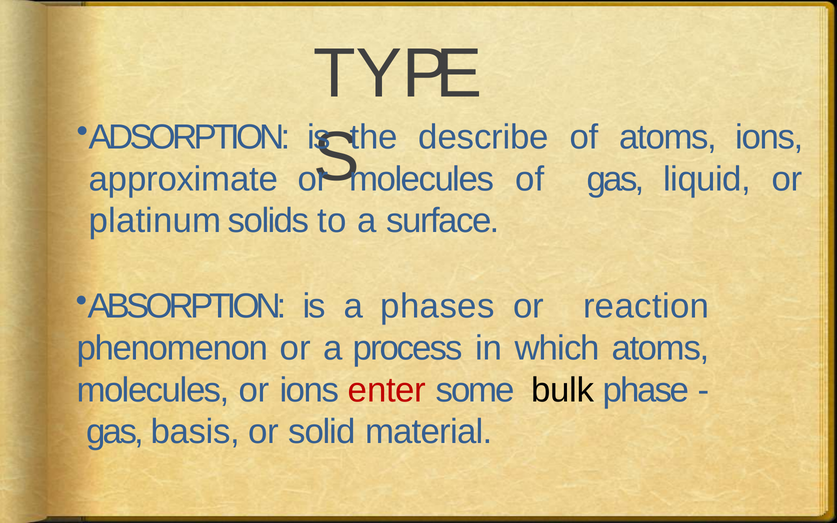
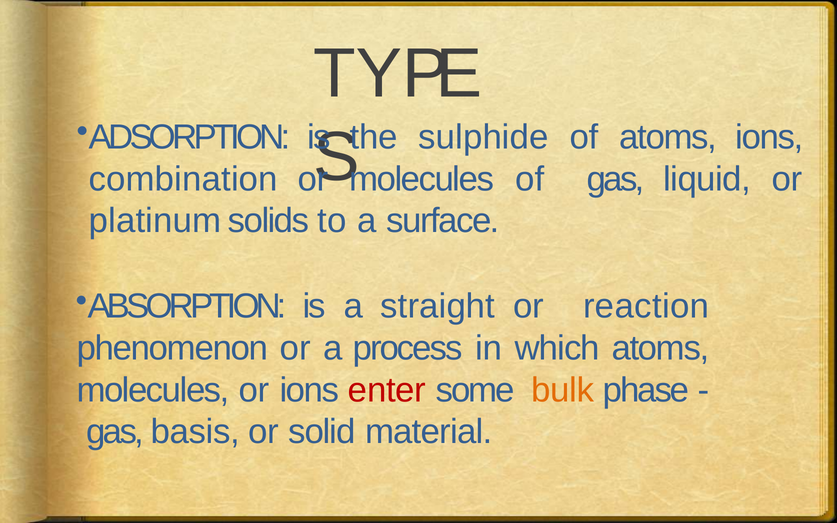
describe: describe -> sulphide (483, 137)
approximate: approximate -> combination (183, 179)
phases: phases -> straight (438, 306)
bulk colour: black -> orange (563, 390)
